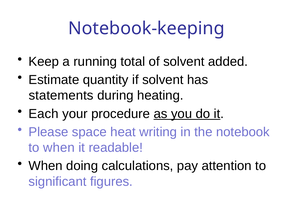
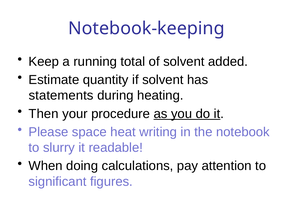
Each: Each -> Then (44, 114)
to when: when -> slurry (59, 147)
